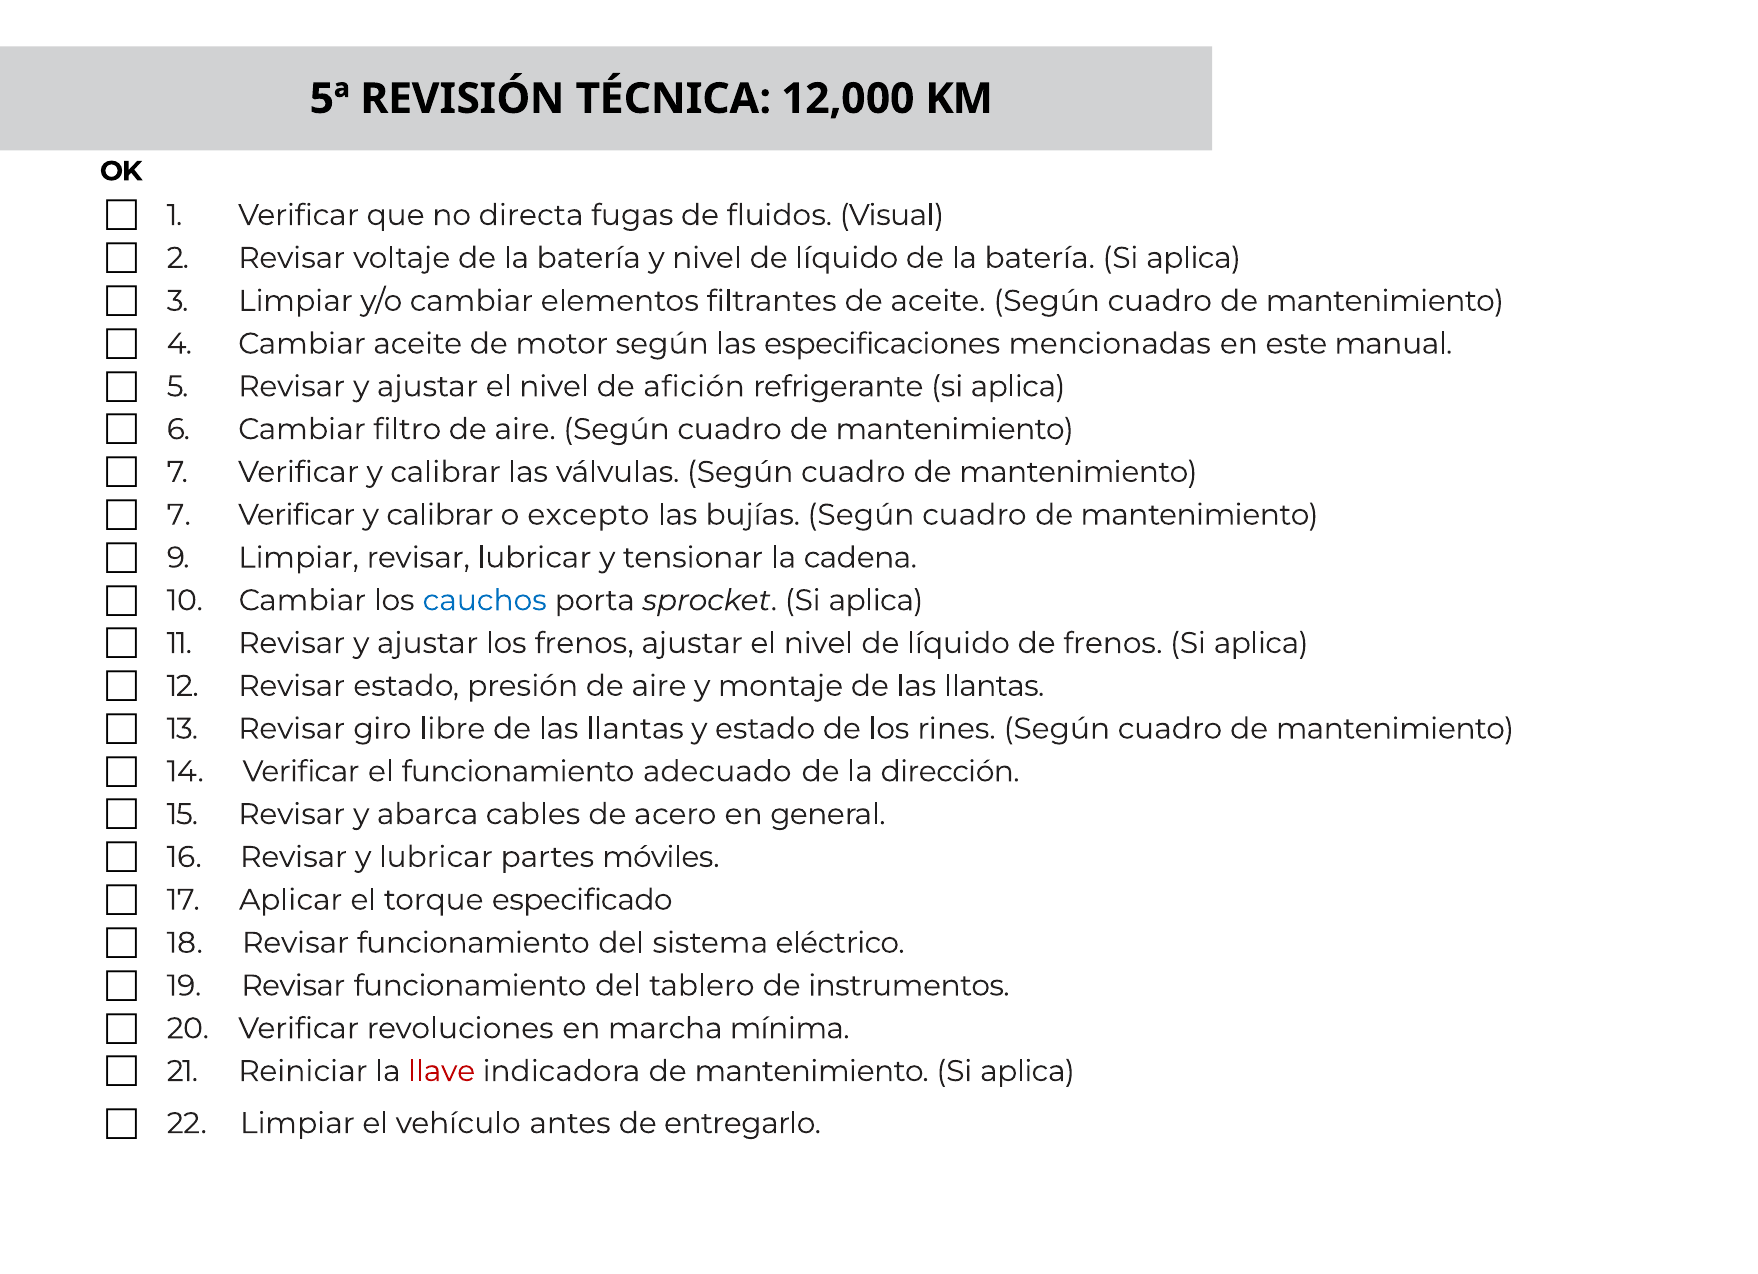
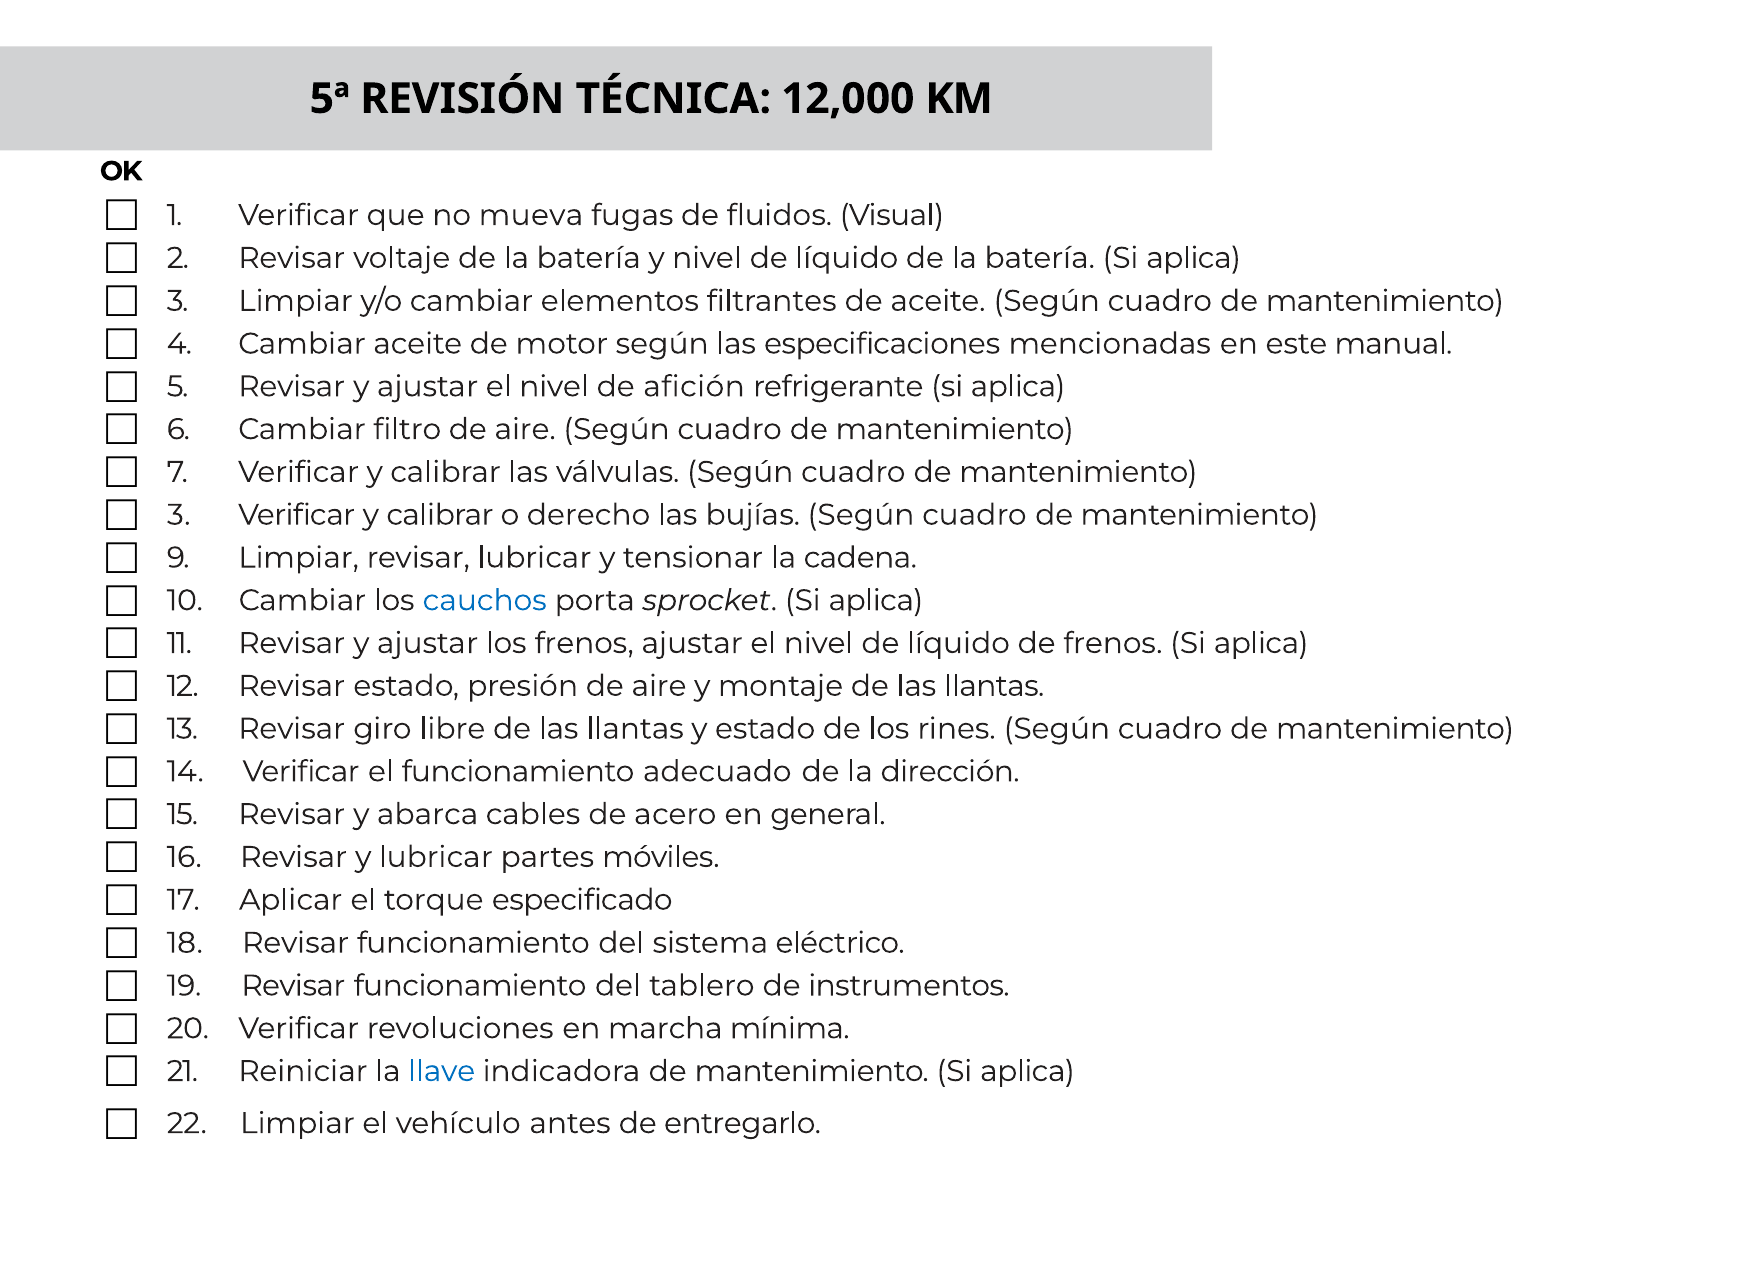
directa: directa -> mueva (531, 215)
7: 7 -> 3 (179, 515)
excepto: excepto -> derecho (588, 515)
llave colour: red -> blue (442, 1072)
